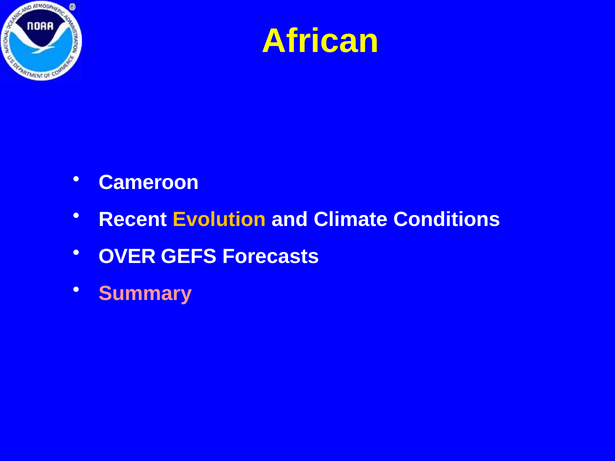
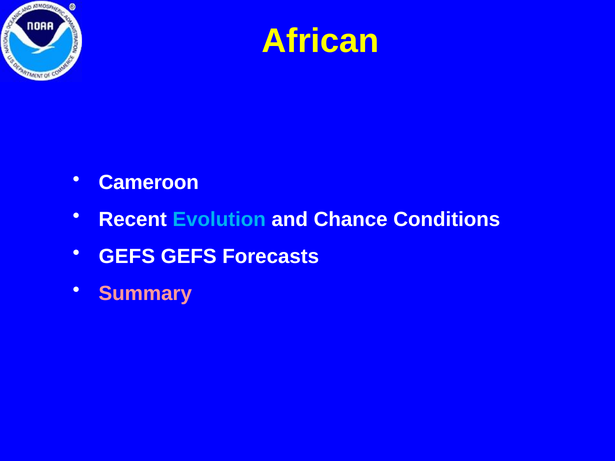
Evolution colour: yellow -> light blue (219, 220)
Climate: Climate -> Chance (351, 220)
OVER: OVER -> GEFS (127, 257)
